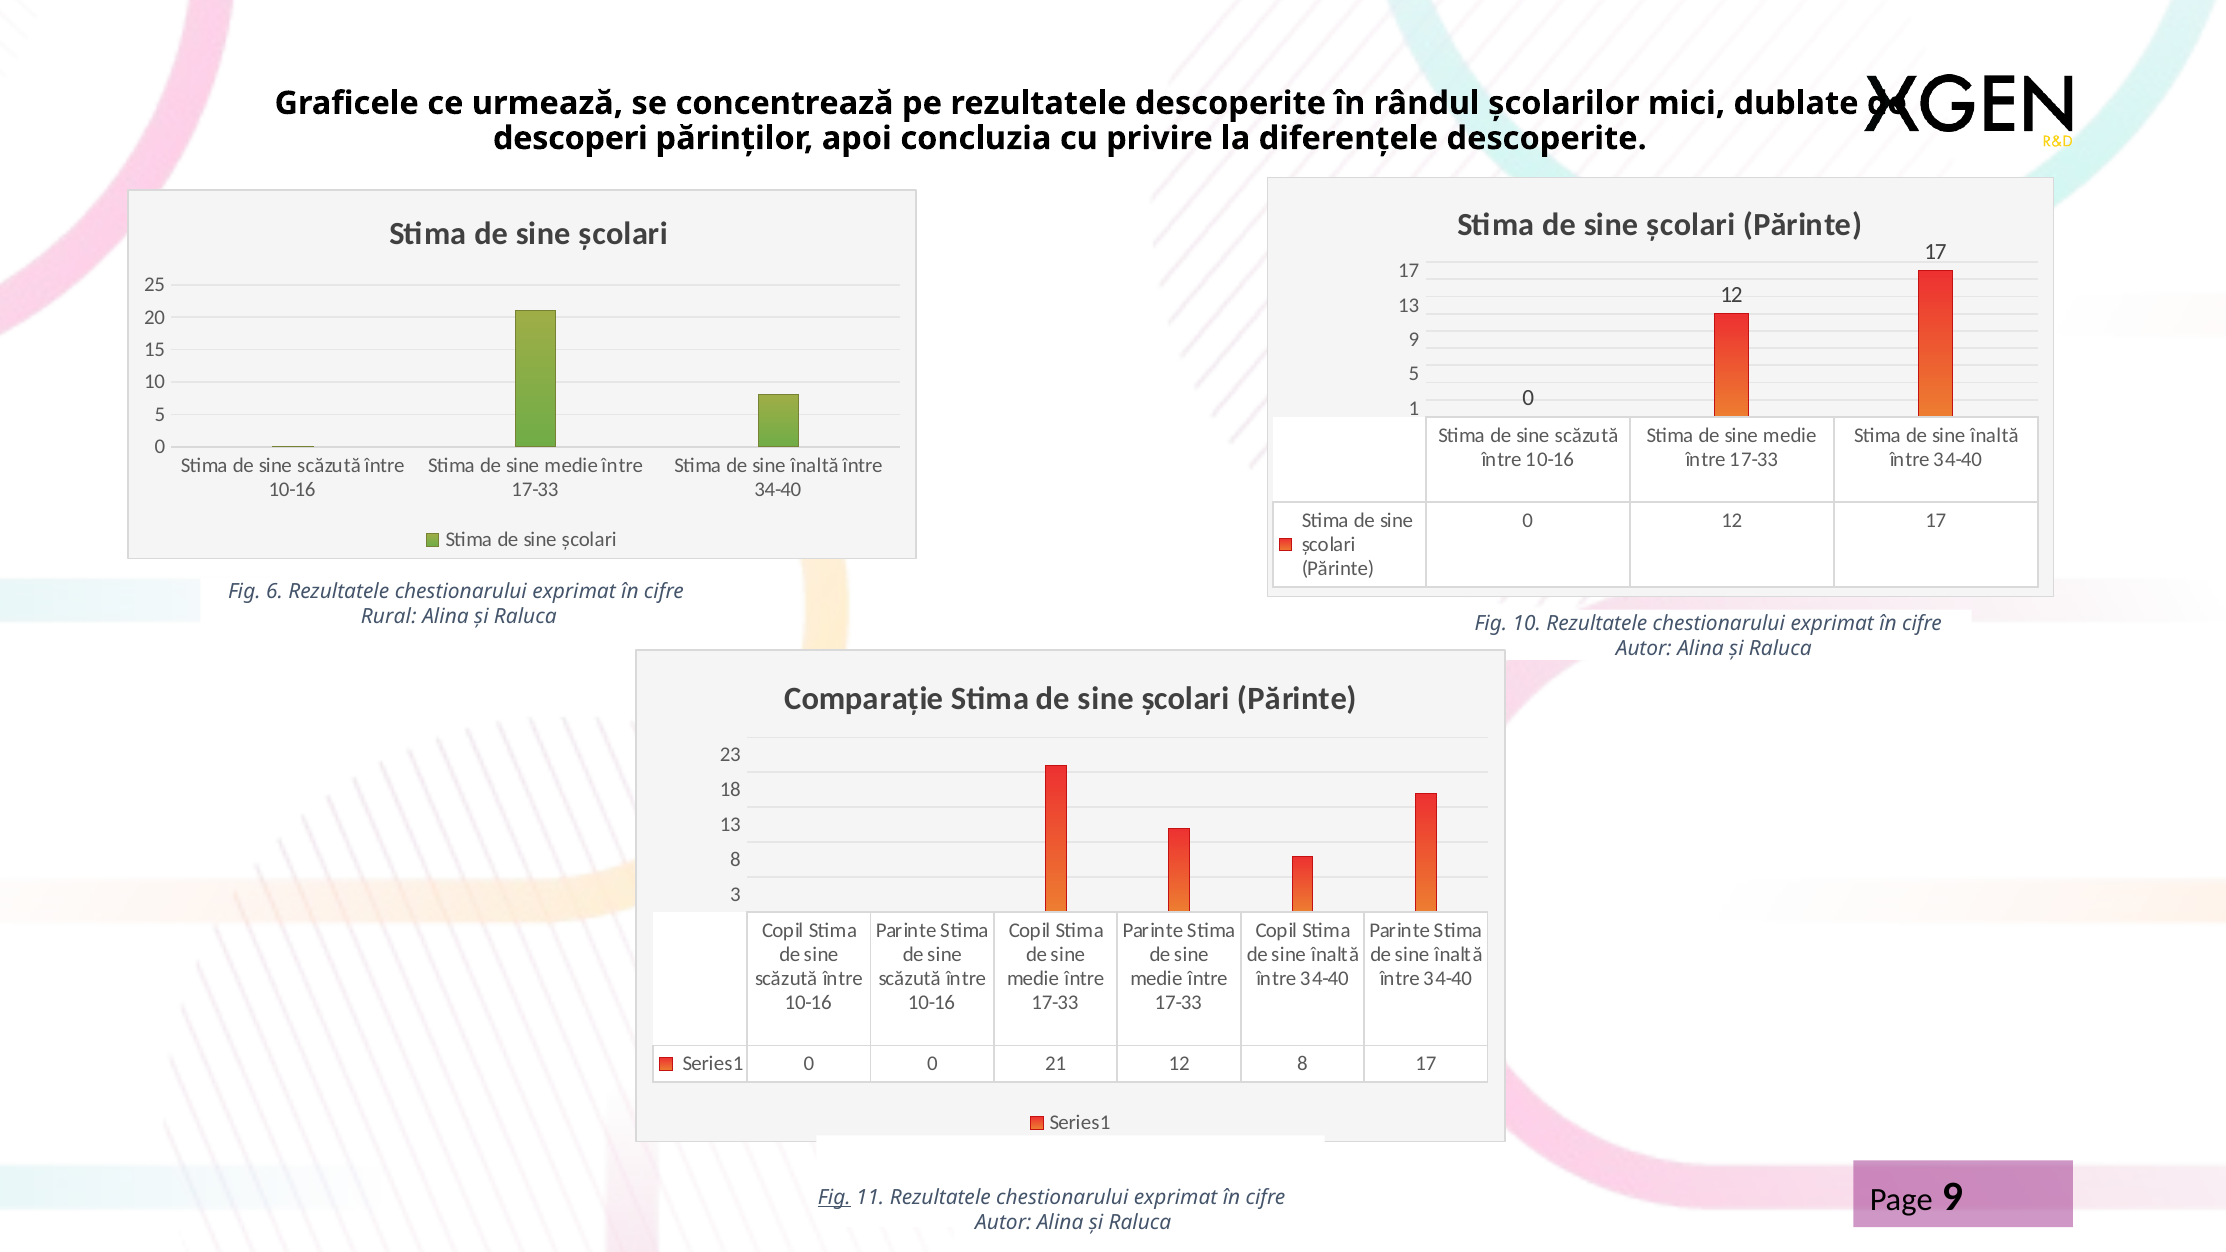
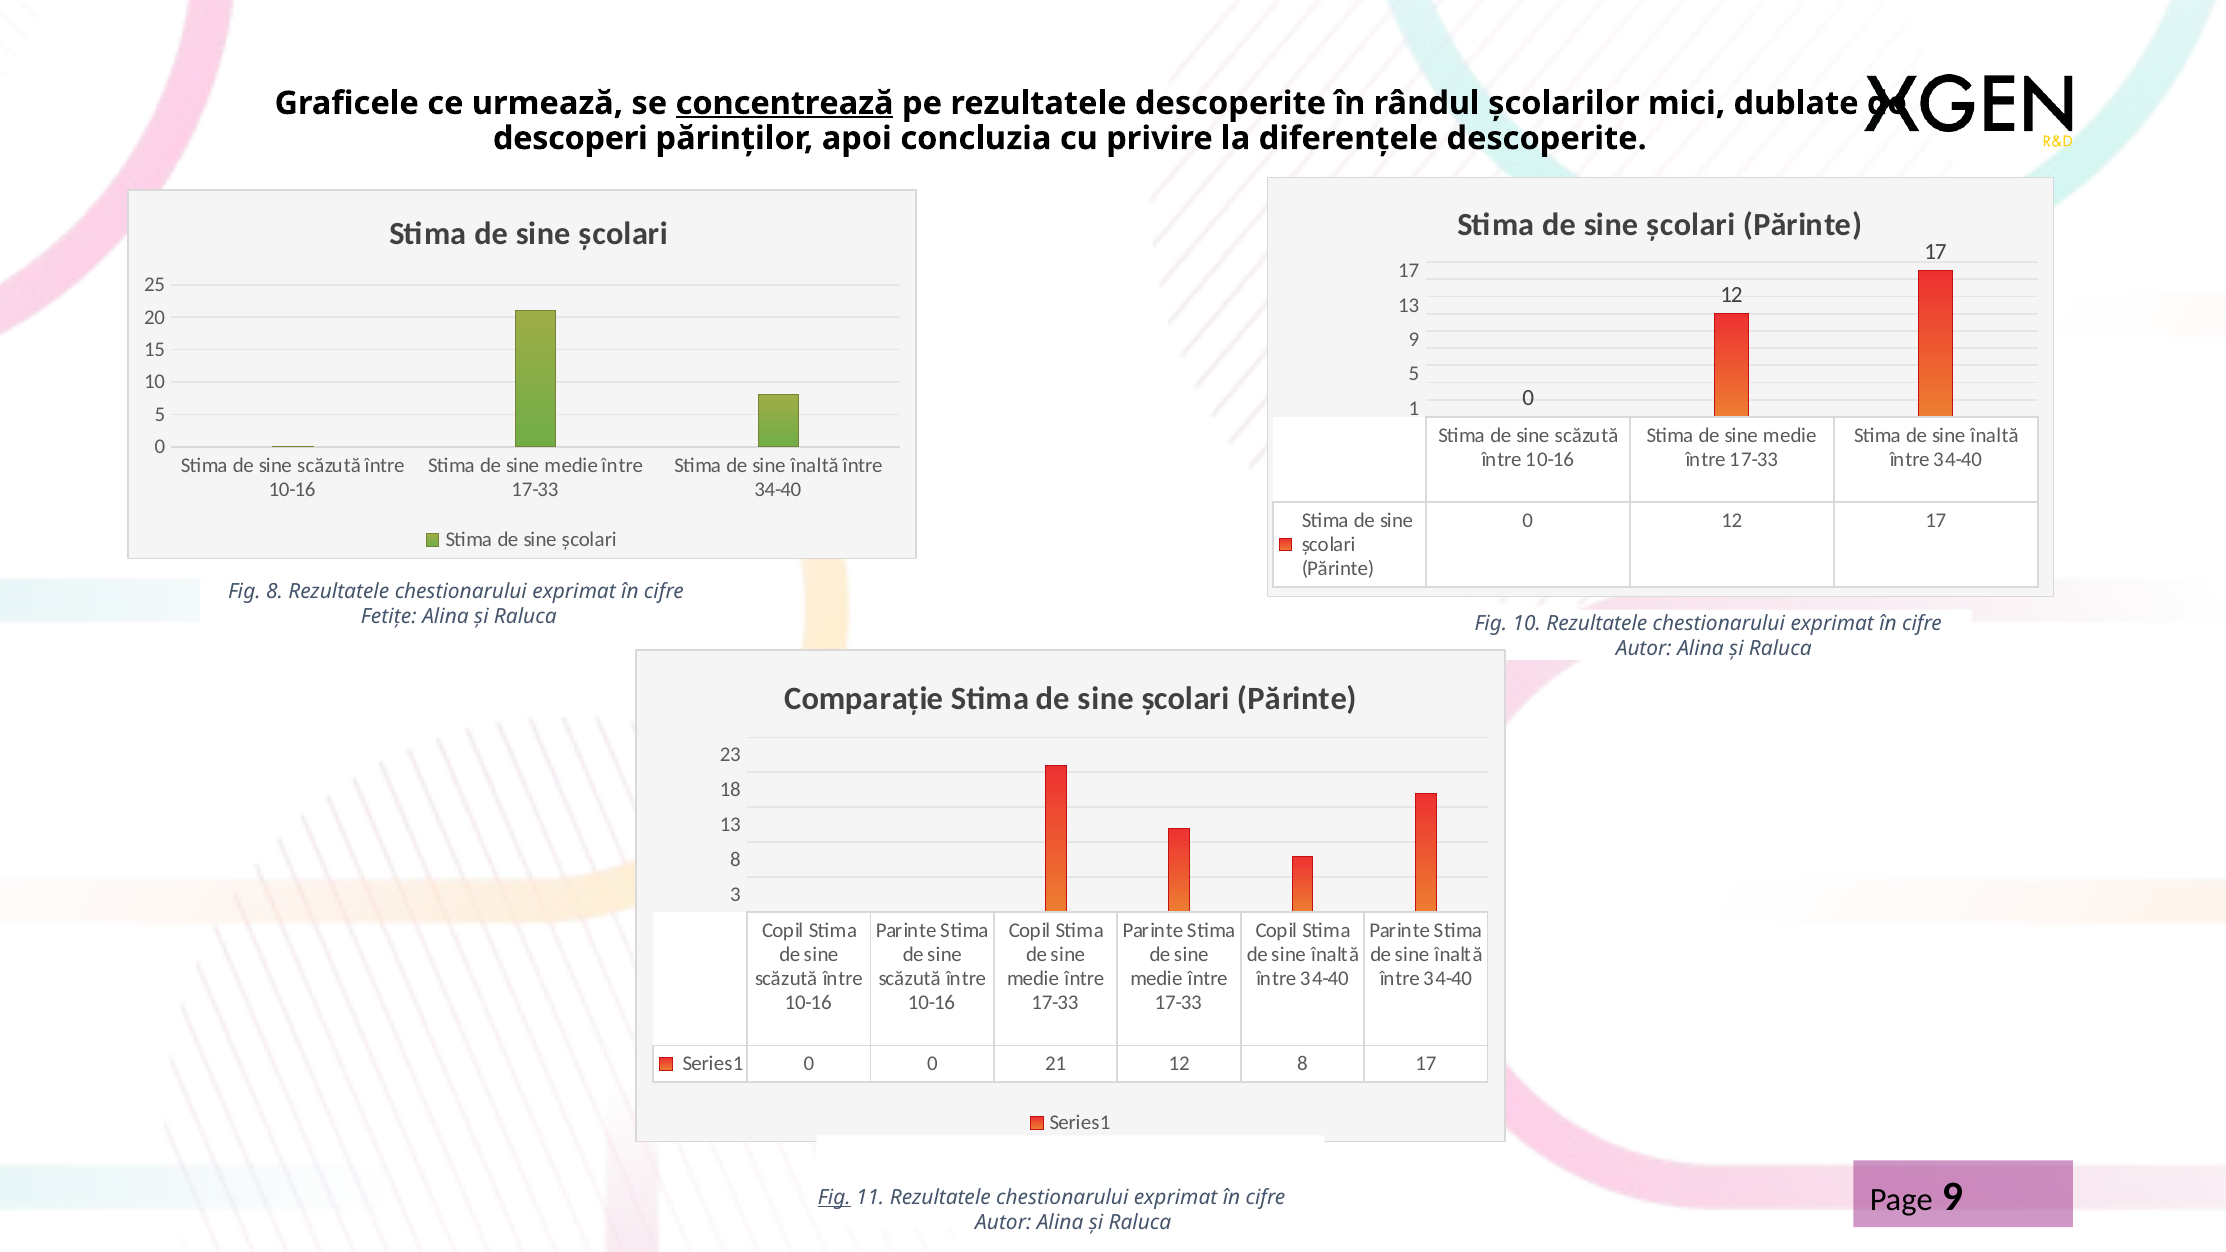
concentrează underline: none -> present (785, 103)
Fig 6: 6 -> 8 (275, 592)
Rural: Rural -> Fetițe (389, 617)
